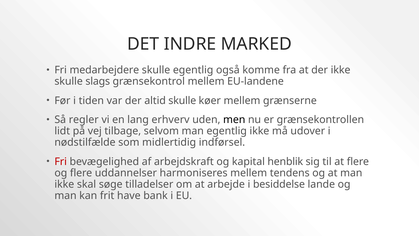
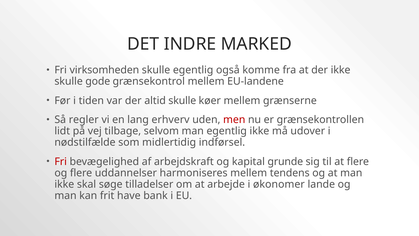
medarbejdere: medarbejdere -> virksomheden (104, 70)
slags: slags -> gode (98, 81)
men colour: black -> red (234, 120)
henblik: henblik -> grunde (285, 161)
besiddelse: besiddelse -> økonomer (279, 184)
